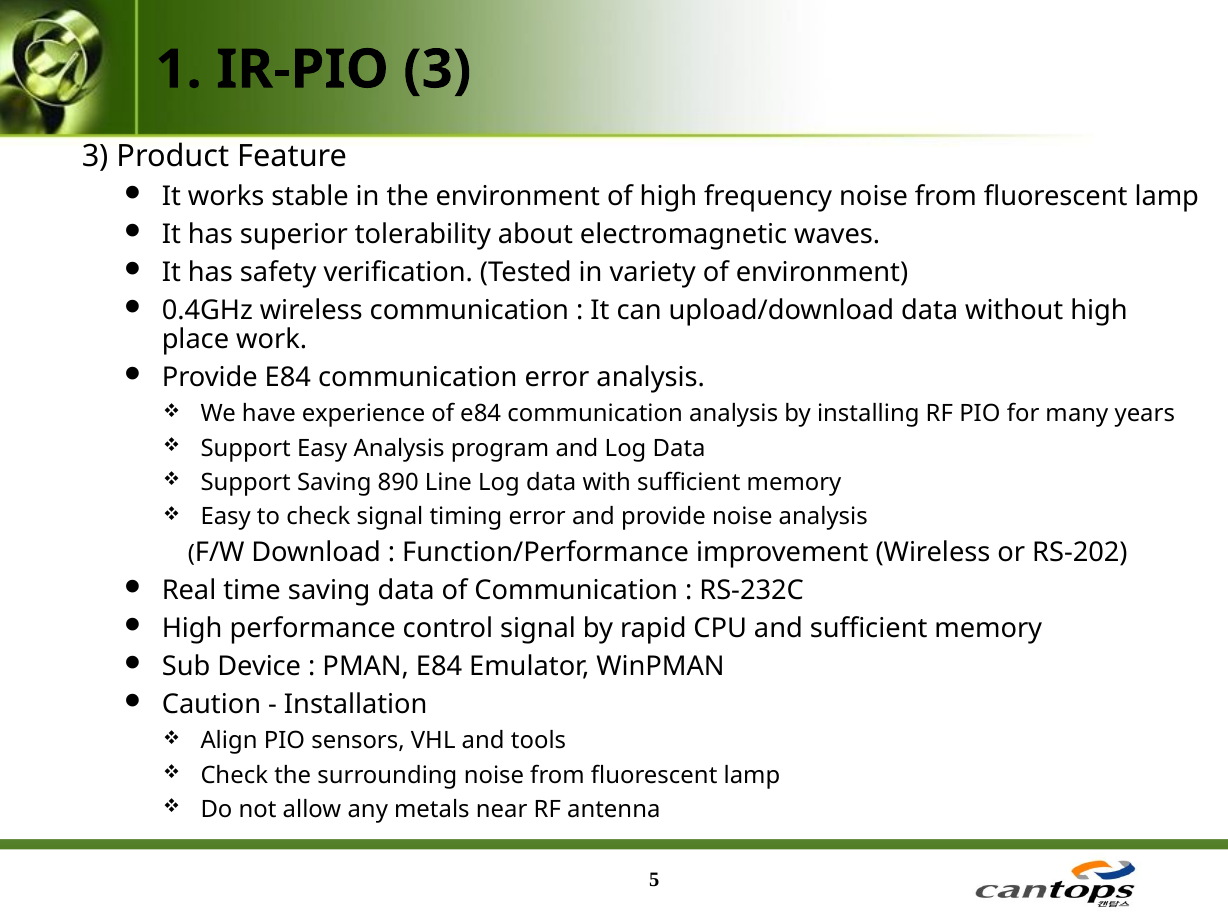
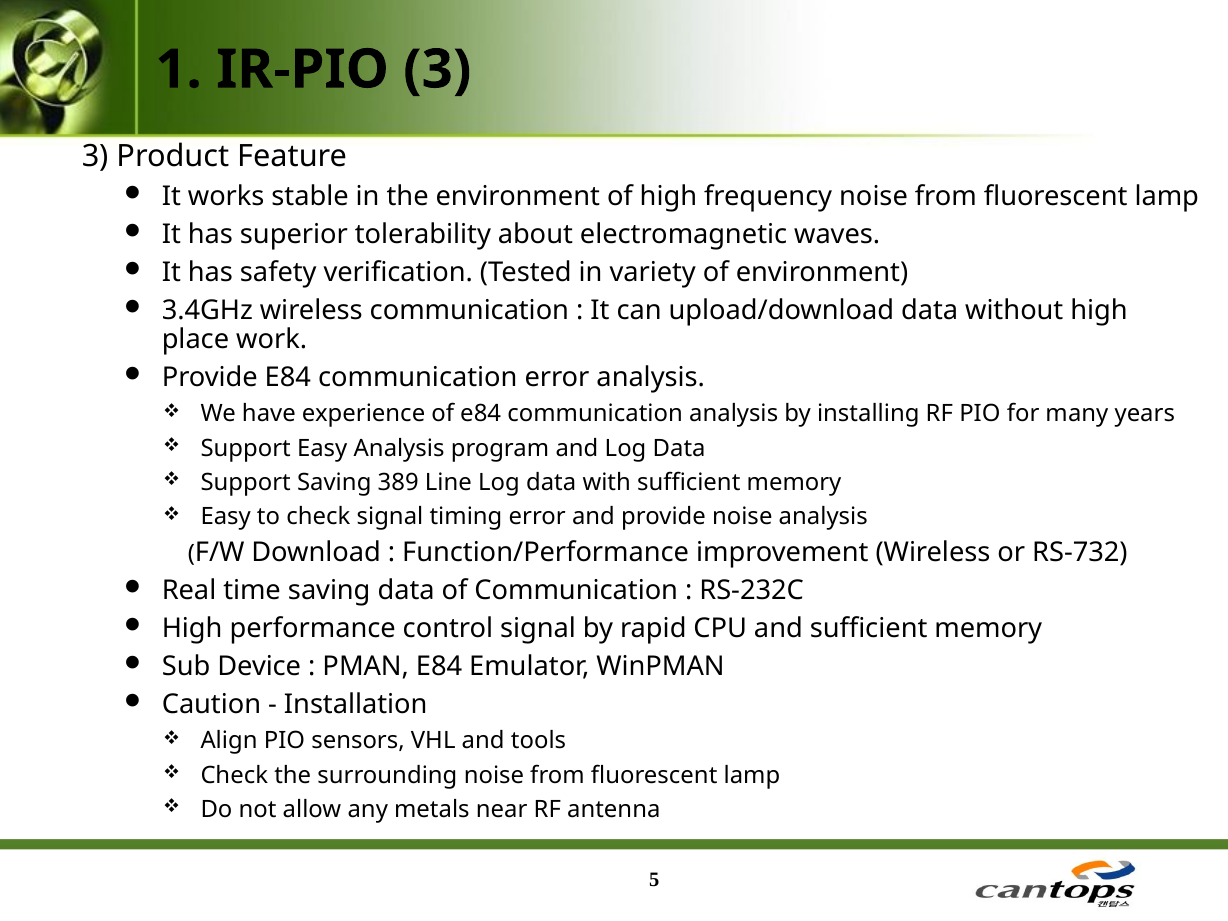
0.4GHz: 0.4GHz -> 3.4GHz (207, 310)
890: 890 -> 389 (398, 483)
RS-202: RS-202 -> RS-732 (1080, 553)
